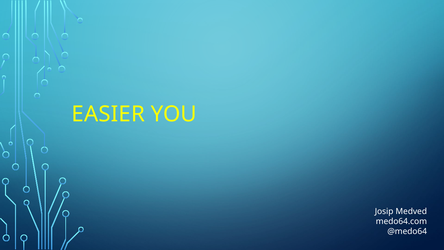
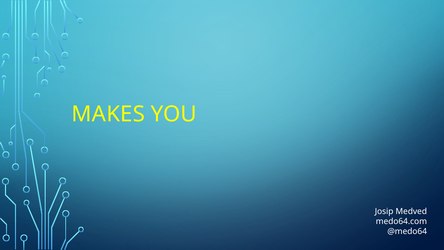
EASIER: EASIER -> MAKES (108, 114)
